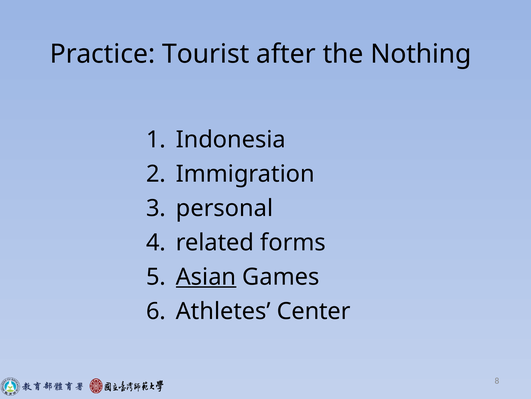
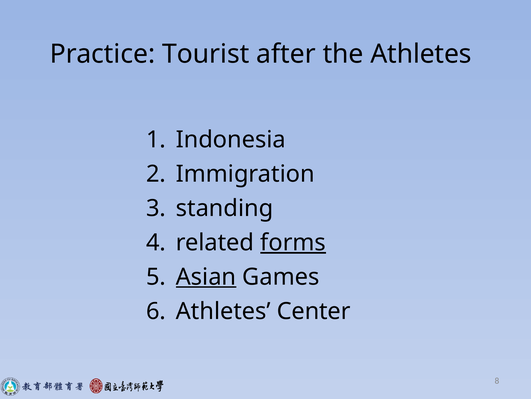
the Nothing: Nothing -> Athletes (421, 54)
personal: personal -> standing (225, 208)
forms underline: none -> present (293, 242)
